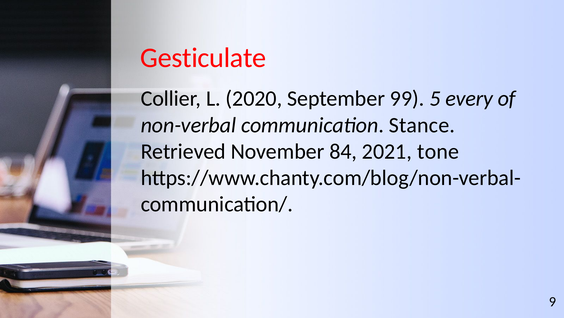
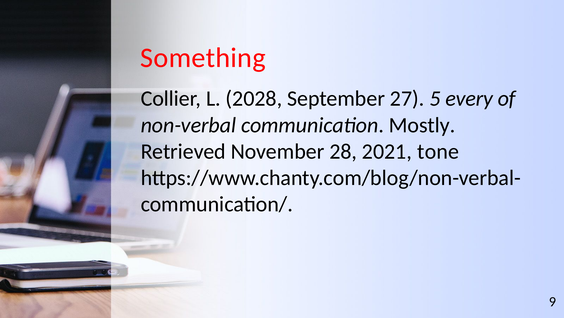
Gesticulate: Gesticulate -> Something (203, 58)
2020: 2020 -> 2028 (254, 98)
99: 99 -> 27 (407, 98)
Stance: Stance -> Mostly (422, 125)
84: 84 -> 28 (343, 151)
